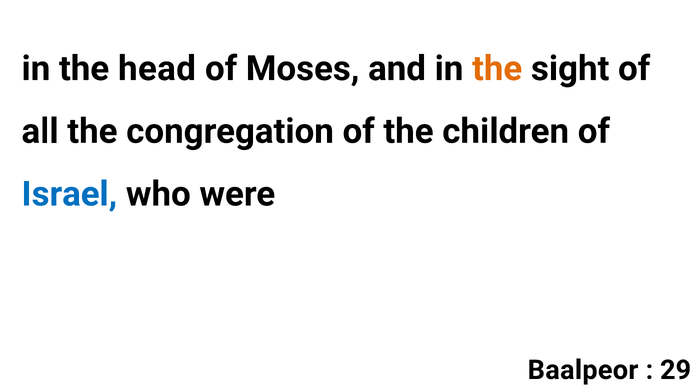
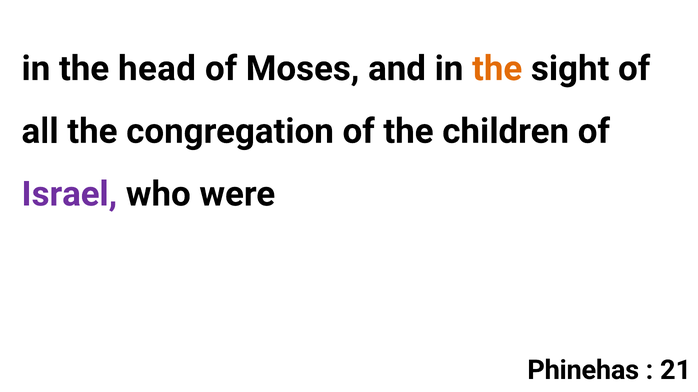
Israel colour: blue -> purple (69, 194)
Baalpeor: Baalpeor -> Phinehas (583, 371)
29: 29 -> 21 (676, 371)
